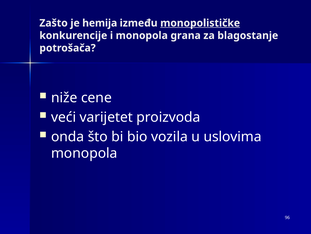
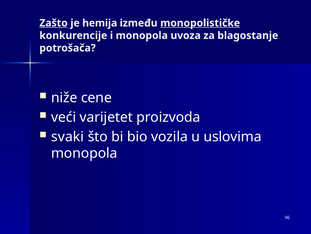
Zašto underline: none -> present (54, 23)
grana: grana -> uvoza (186, 35)
onda: onda -> svaki (68, 136)
